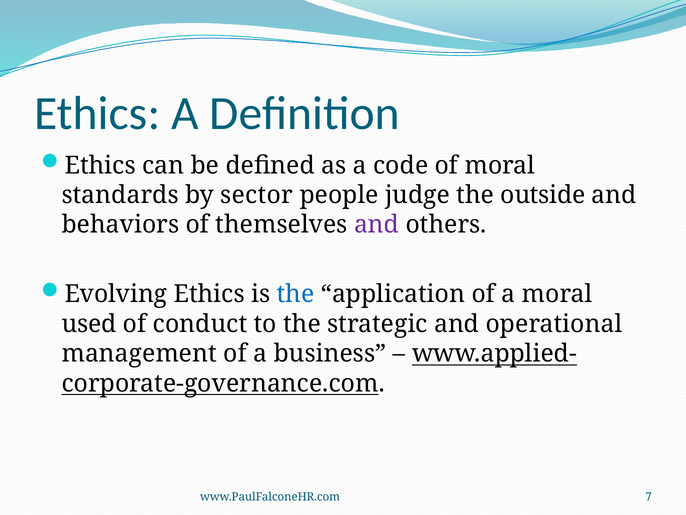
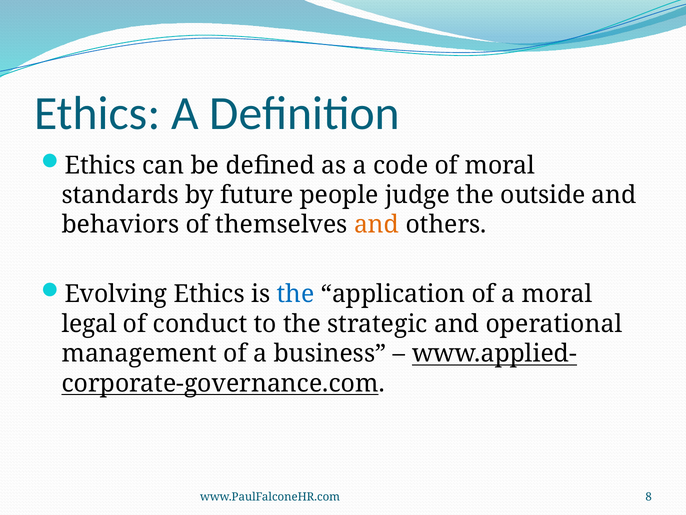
sector: sector -> future (257, 195)
and colour: purple -> orange (377, 225)
used: used -> legal (89, 324)
7: 7 -> 8 (649, 496)
